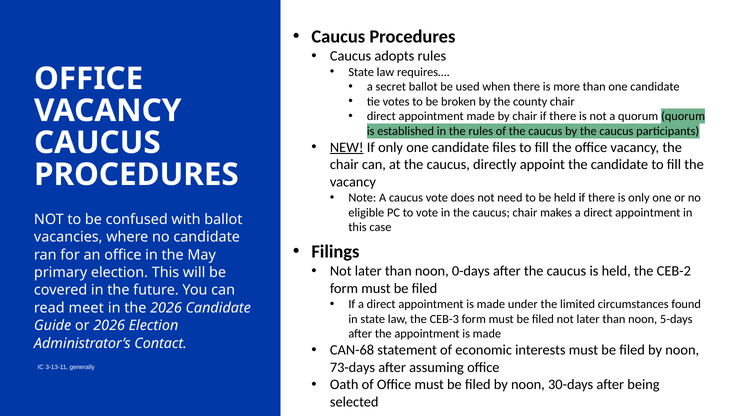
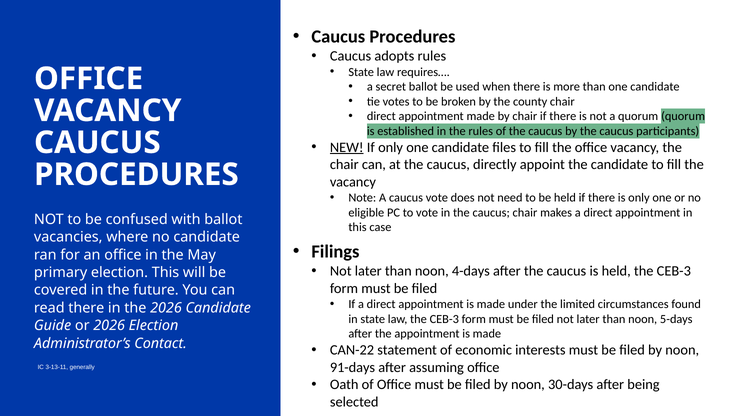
0-days: 0-days -> 4-days (471, 271)
held the CEB-2: CEB-2 -> CEB-3 (674, 271)
read meet: meet -> there (86, 308)
CAN-68: CAN-68 -> CAN-22 (352, 350)
73-days: 73-days -> 91-days (352, 368)
